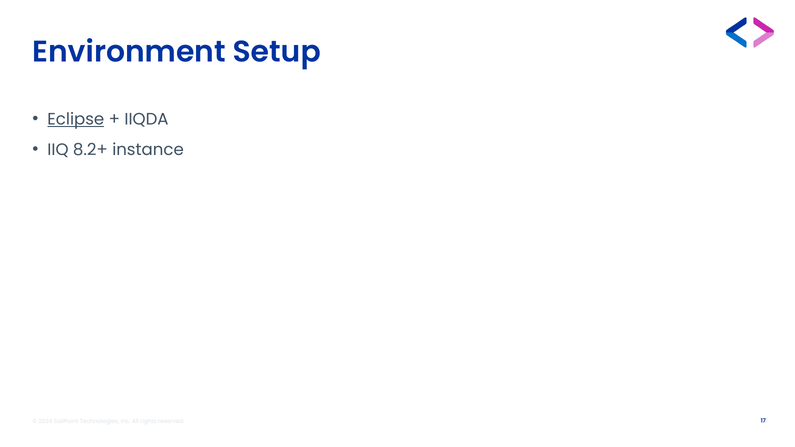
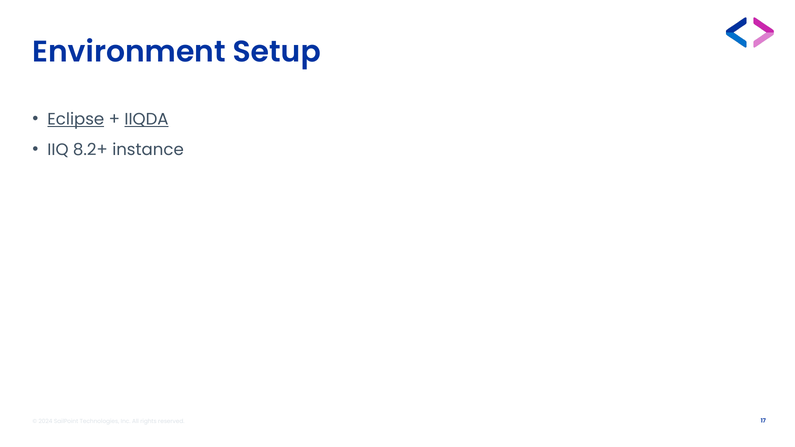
IIQDA underline: none -> present (146, 119)
